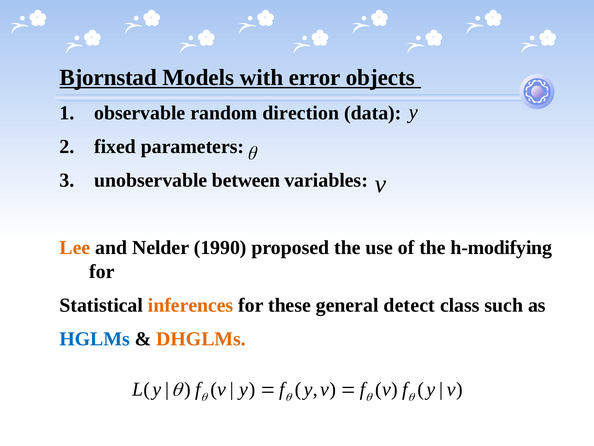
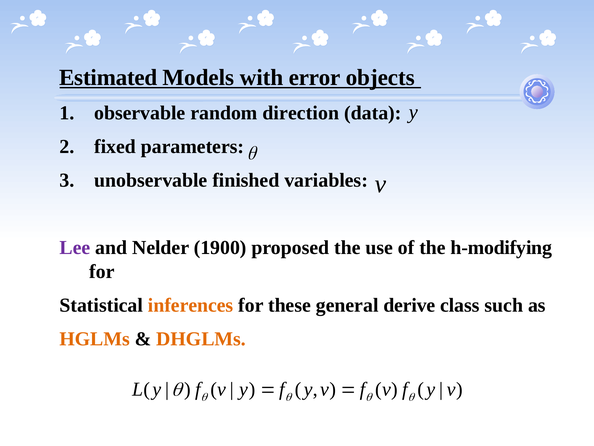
Bjornstad: Bjornstad -> Estimated (108, 77)
between: between -> finished (246, 180)
Lee colour: orange -> purple (75, 247)
1990: 1990 -> 1900 (220, 247)
detect: detect -> derive (409, 305)
HGLMs colour: blue -> orange (95, 338)
